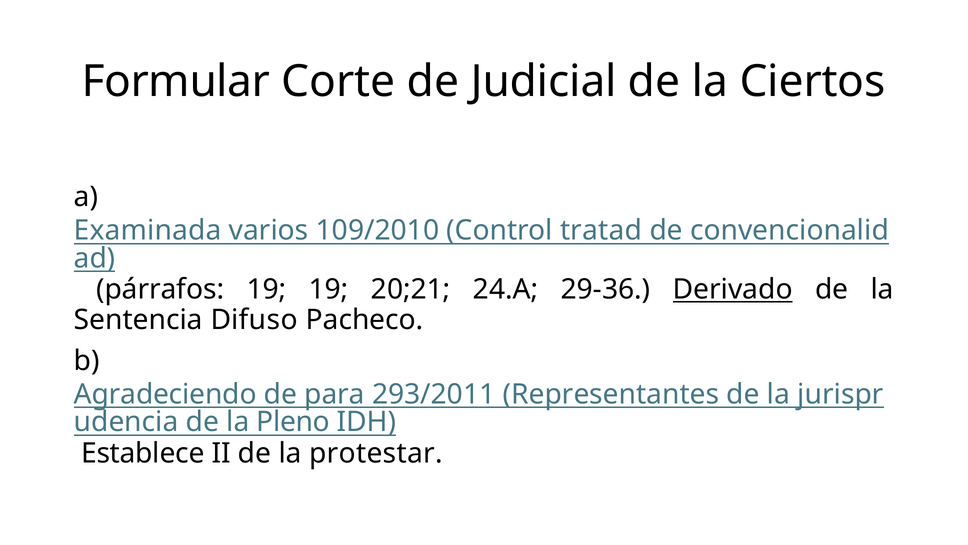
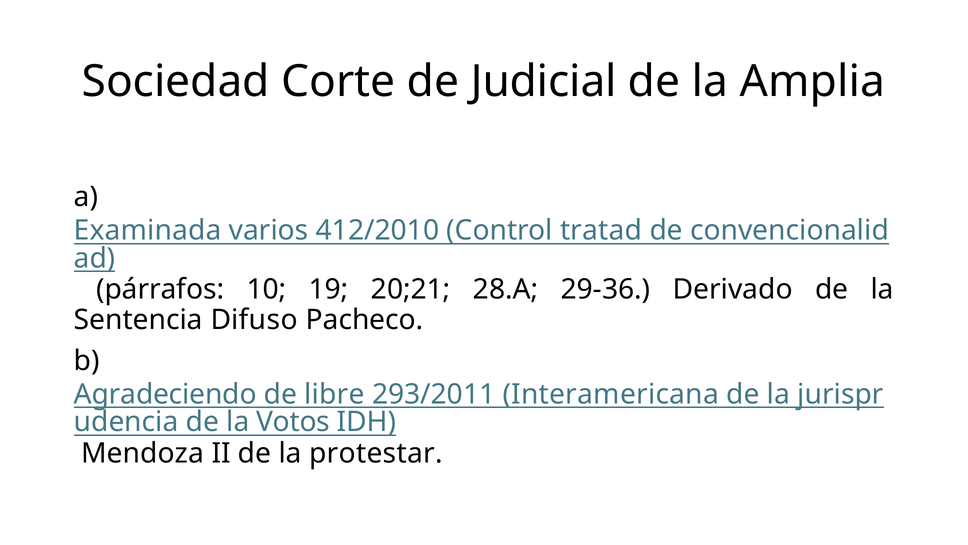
Formular: Formular -> Sociedad (176, 81)
Ciertos: Ciertos -> Amplia (812, 81)
109/2010: 109/2010 -> 412/2010 (377, 230)
párrafos 19: 19 -> 10 (266, 289)
24.A: 24.A -> 28.A (506, 289)
Derivado underline: present -> none (733, 289)
para: para -> libre (334, 394)
Representantes: Representantes -> Interamericana (611, 394)
Pleno: Pleno -> Votos (293, 422)
Establece: Establece -> Mendoza (143, 453)
